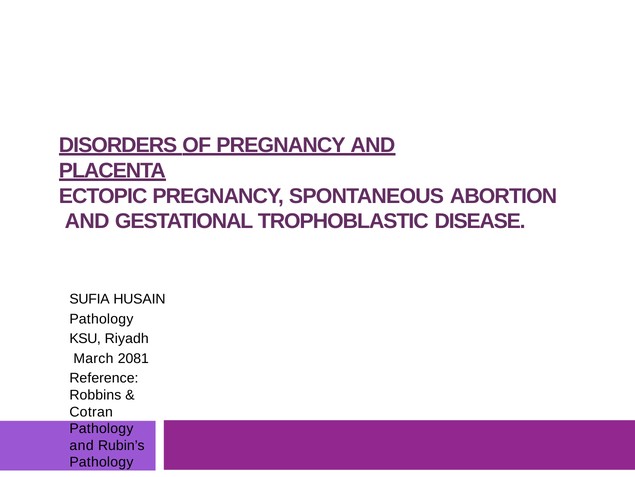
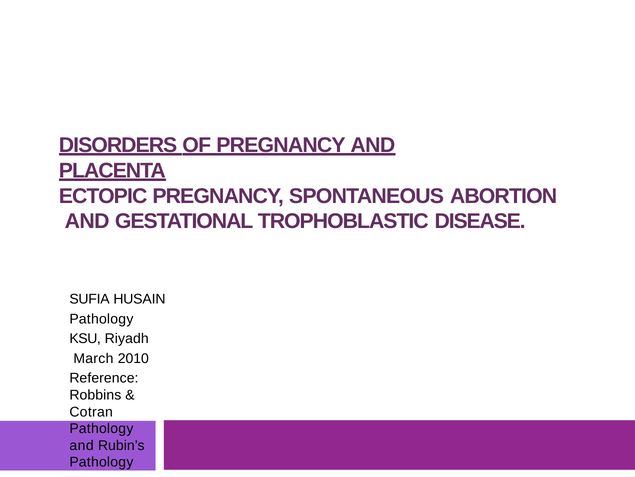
2081: 2081 -> 2010 (133, 358)
